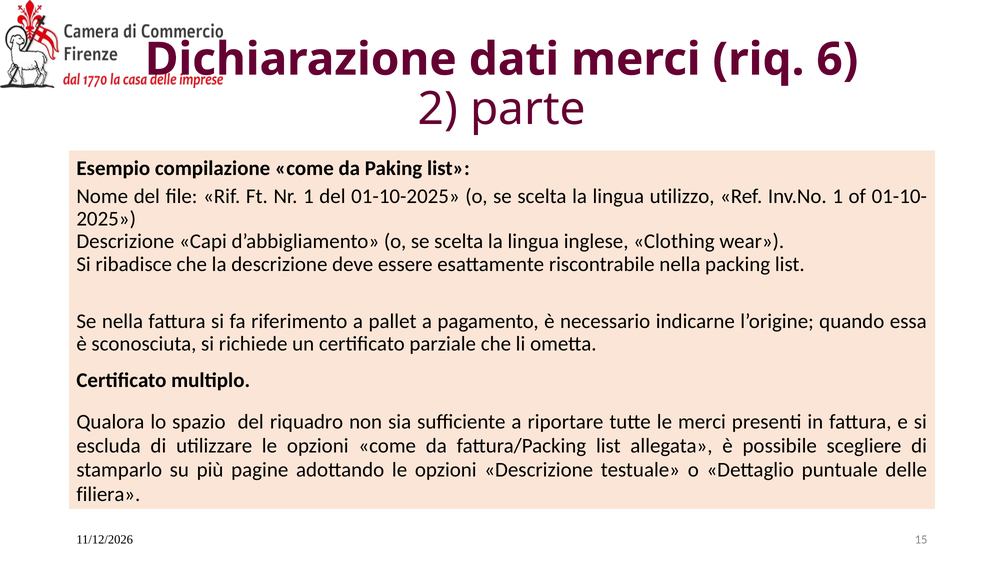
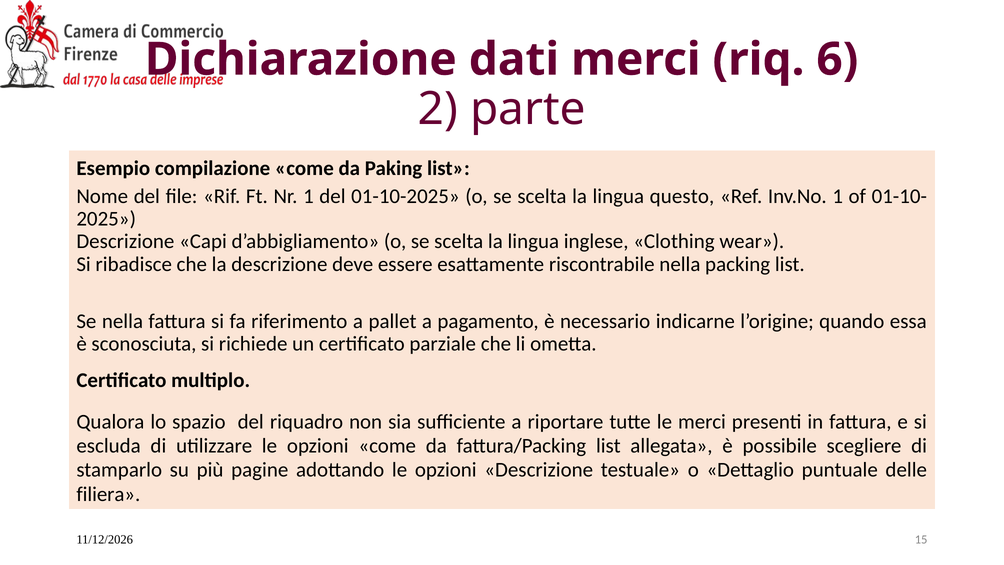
utilizzo: utilizzo -> questo (682, 196)
